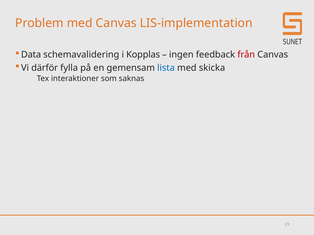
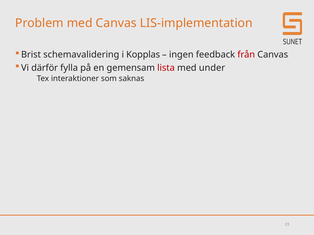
Data: Data -> Brist (31, 55)
lista colour: blue -> red (166, 68)
skicka: skicka -> under (212, 68)
